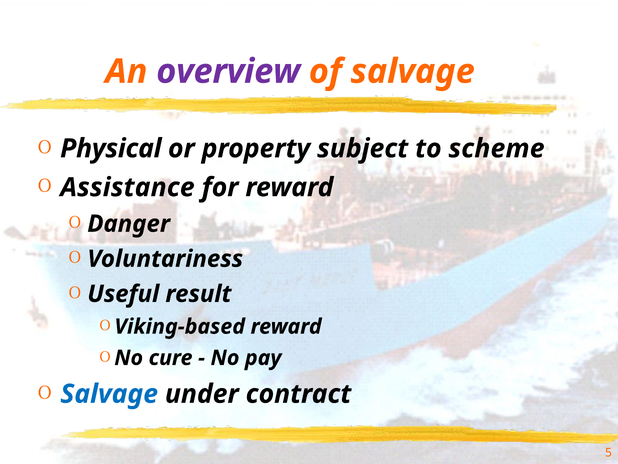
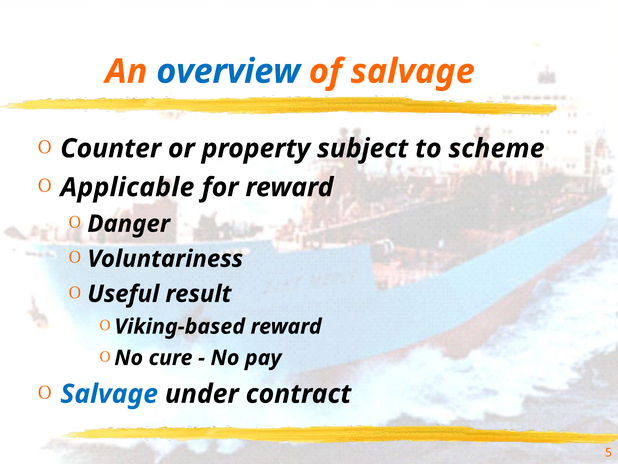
overview colour: purple -> blue (228, 71)
Physical: Physical -> Counter (111, 148)
Assistance: Assistance -> Applicable (127, 187)
